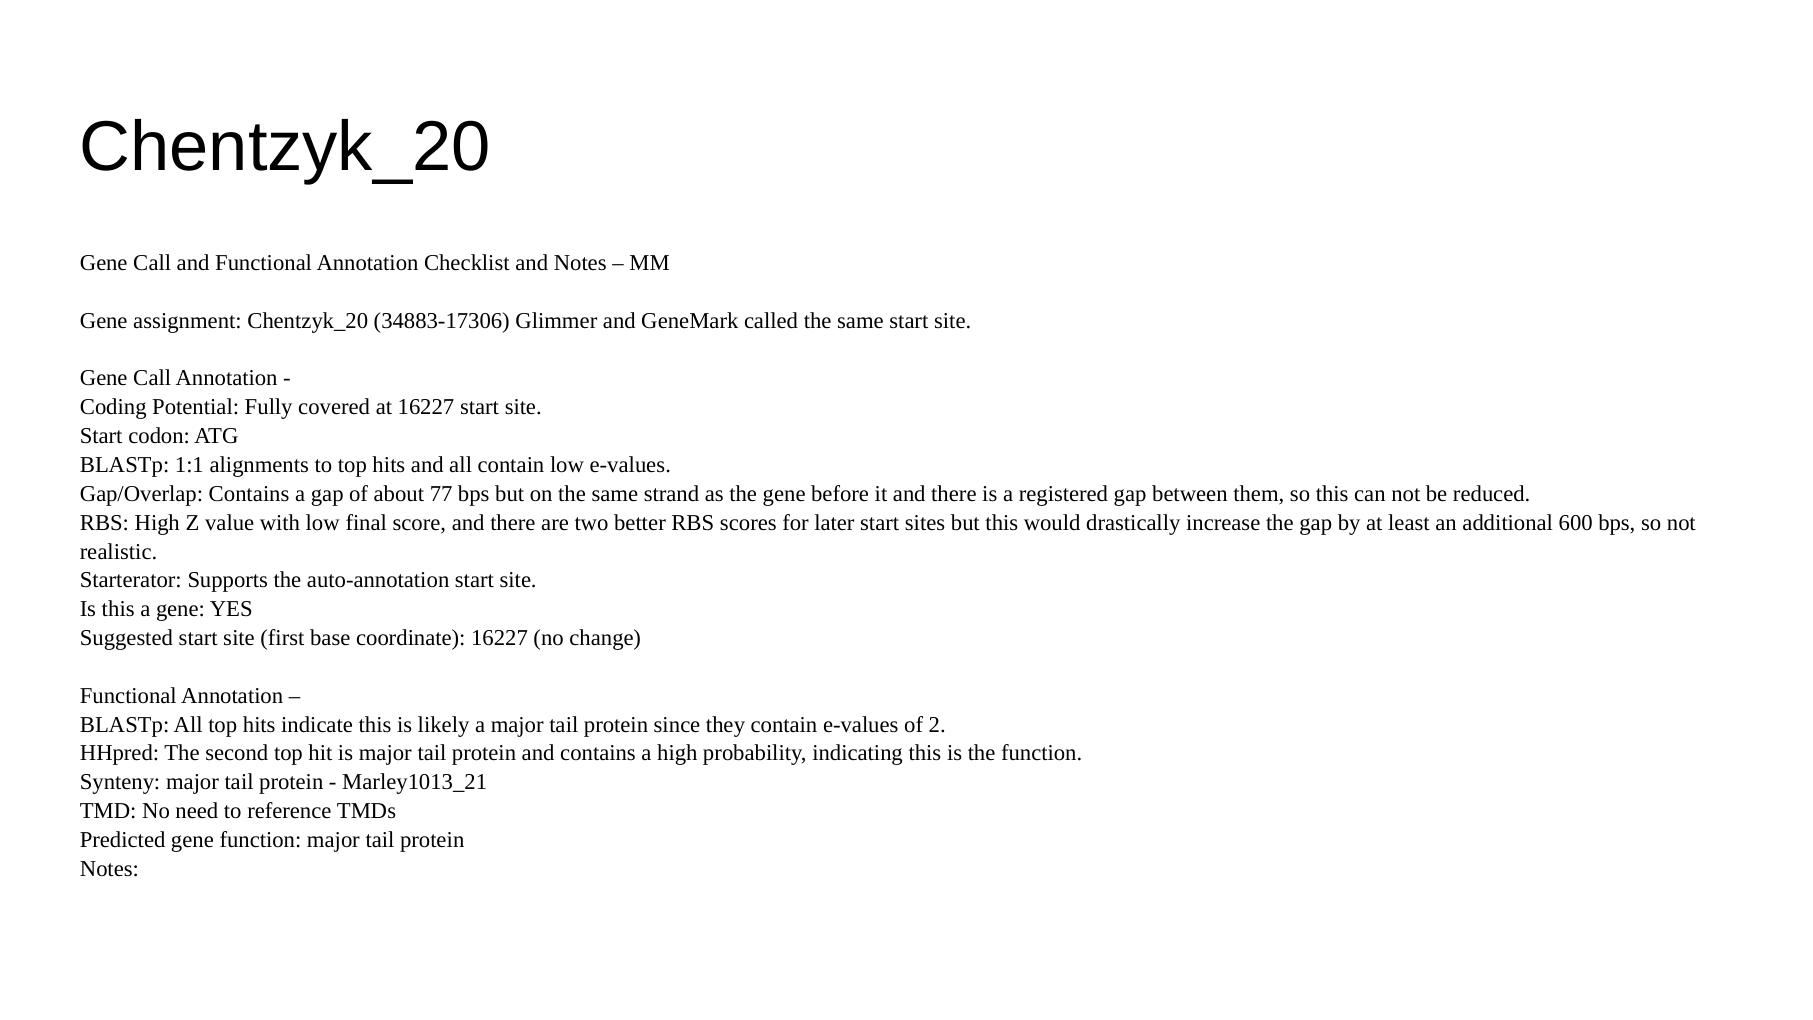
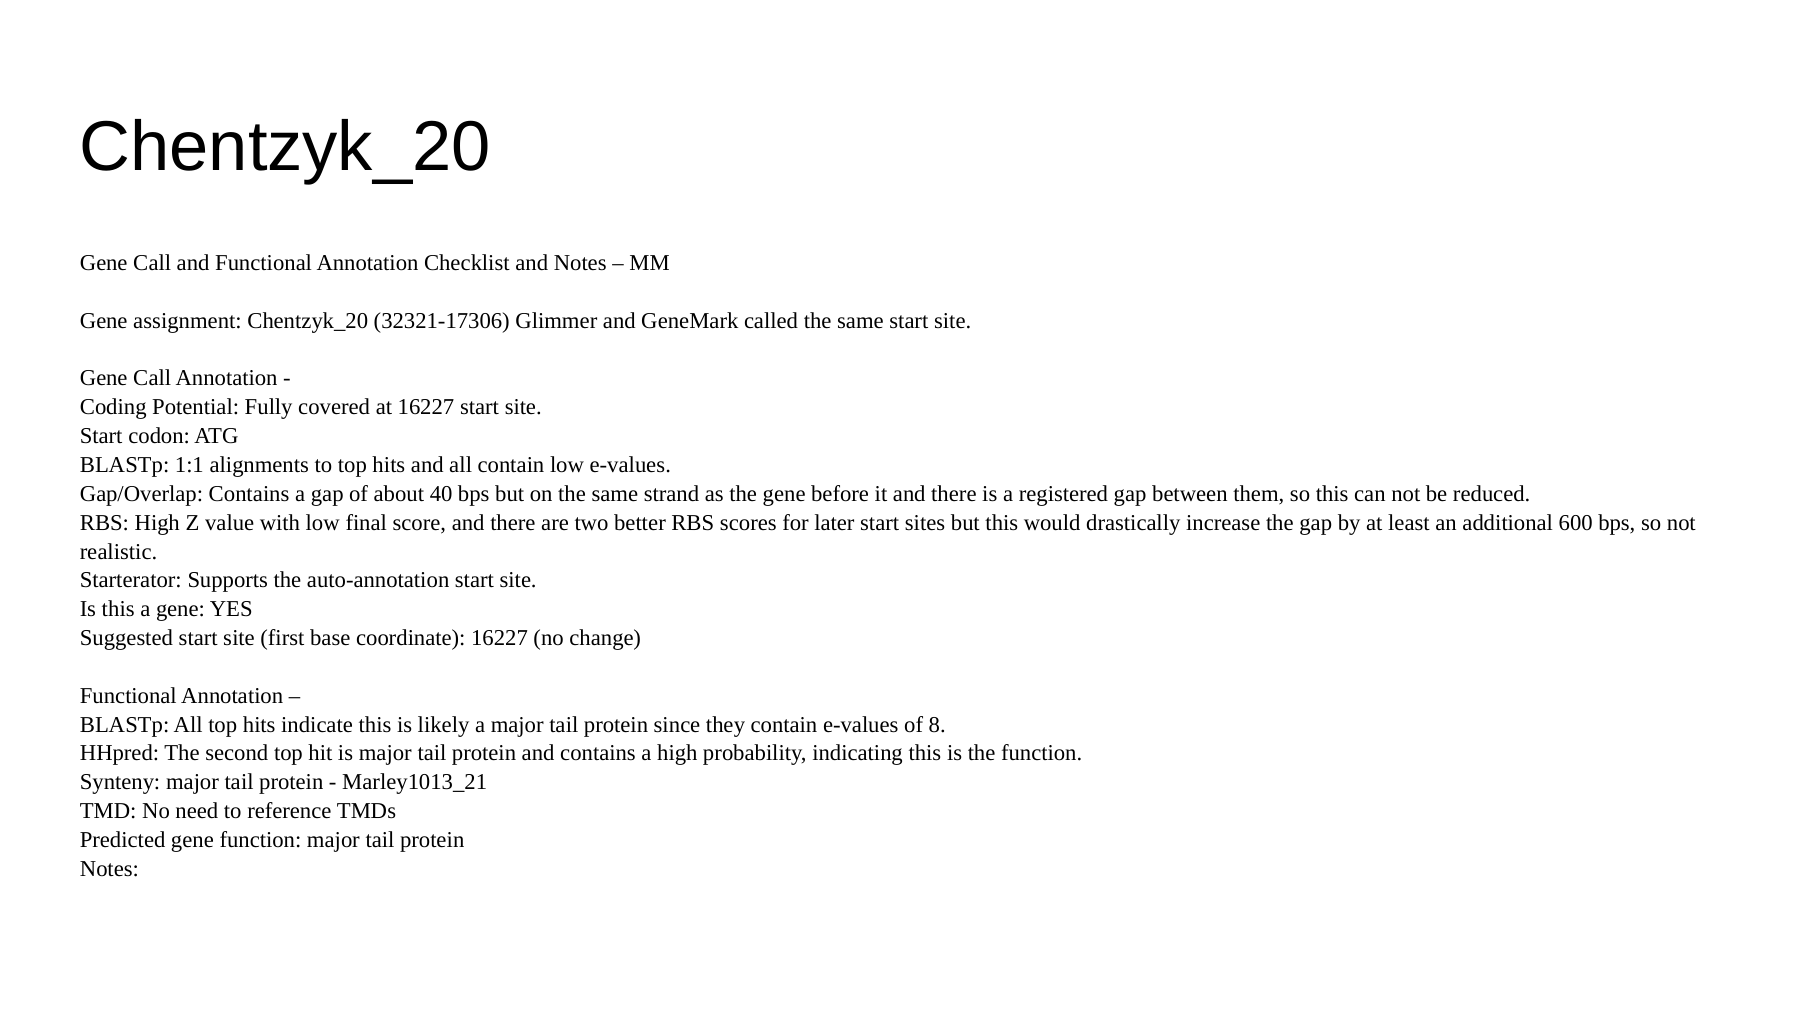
34883-17306: 34883-17306 -> 32321-17306 (442, 321)
77: 77 -> 40 (441, 494)
2: 2 -> 8 (937, 724)
